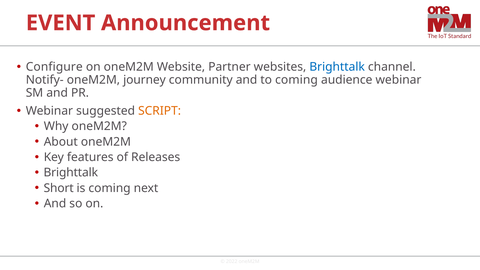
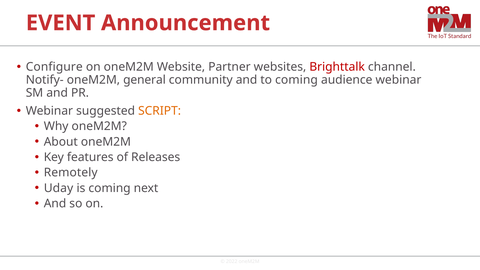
Brighttalk colour: blue -> red (337, 67)
journey: journey -> general (144, 80)
Brighttalk: Brighttalk -> Remotely (71, 173)
Short: Short -> Uday (59, 188)
